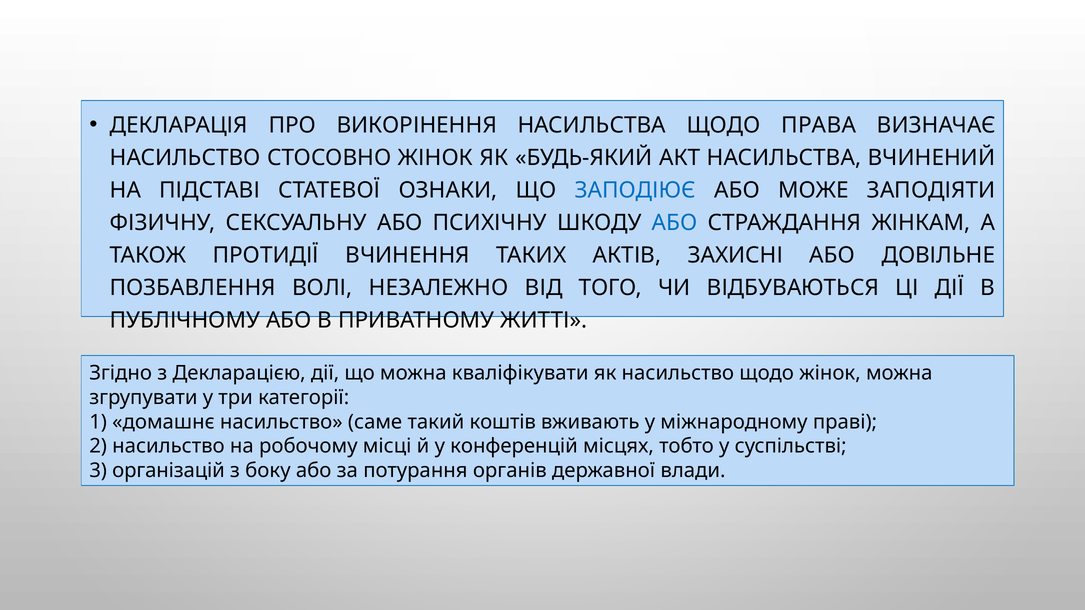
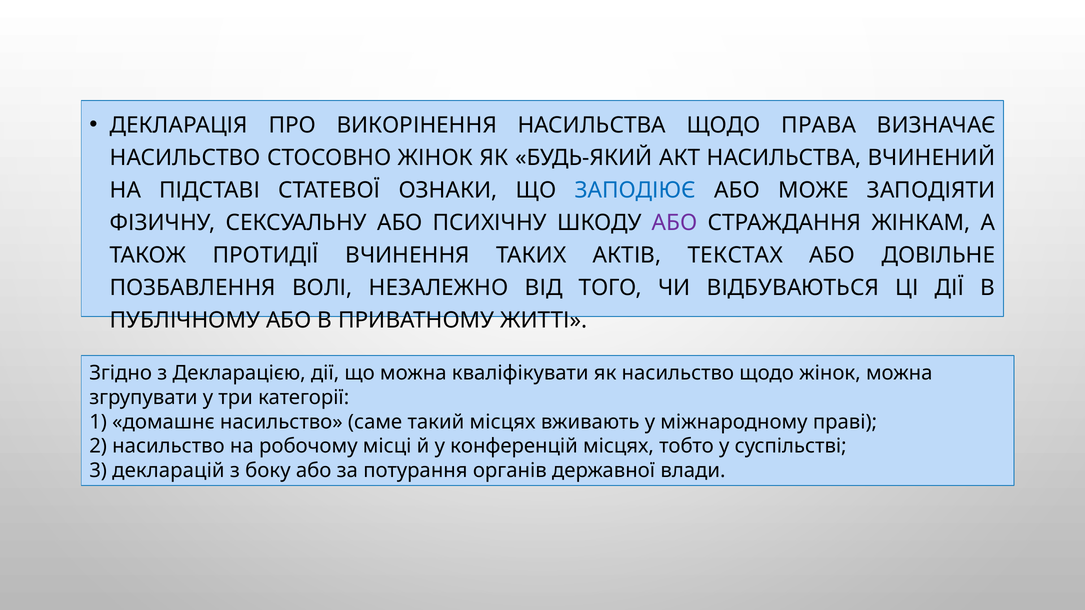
АБО colour: blue -> purple (675, 223)
ЗАХИСНІ: ЗАХИСНІ -> ТЕКСТАХ (735, 255)
такий коштів: коштів -> місцях (503, 422)
організацій: організацій -> декларацій (168, 471)
